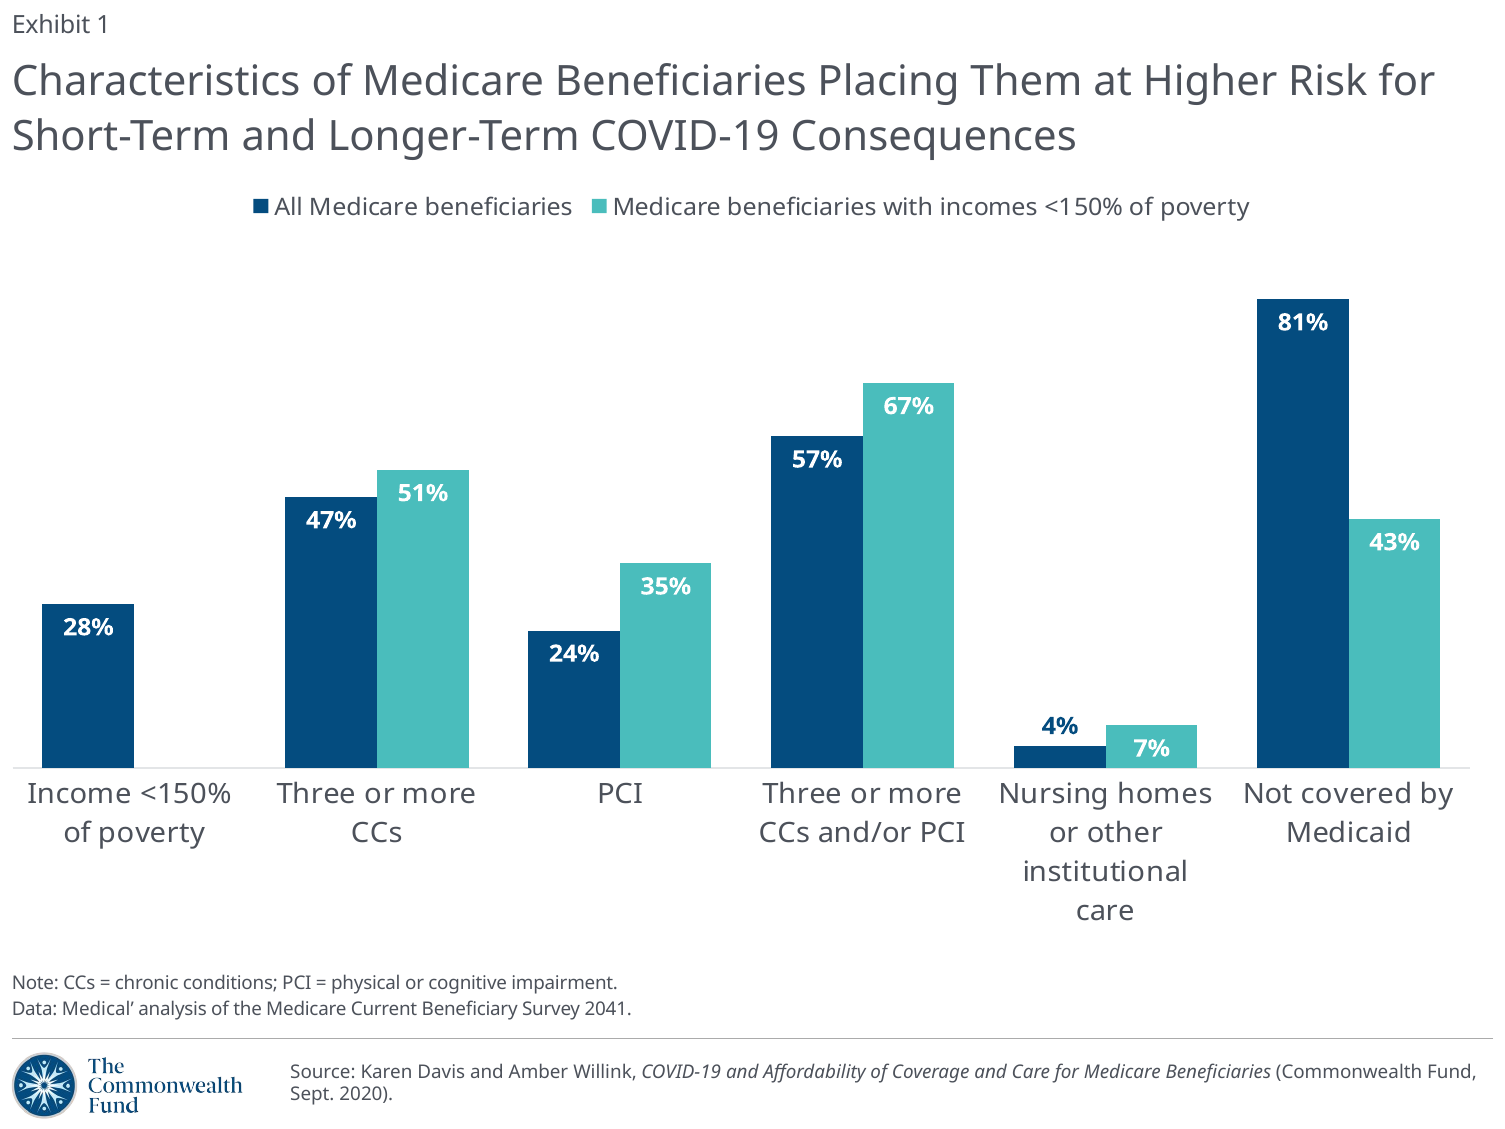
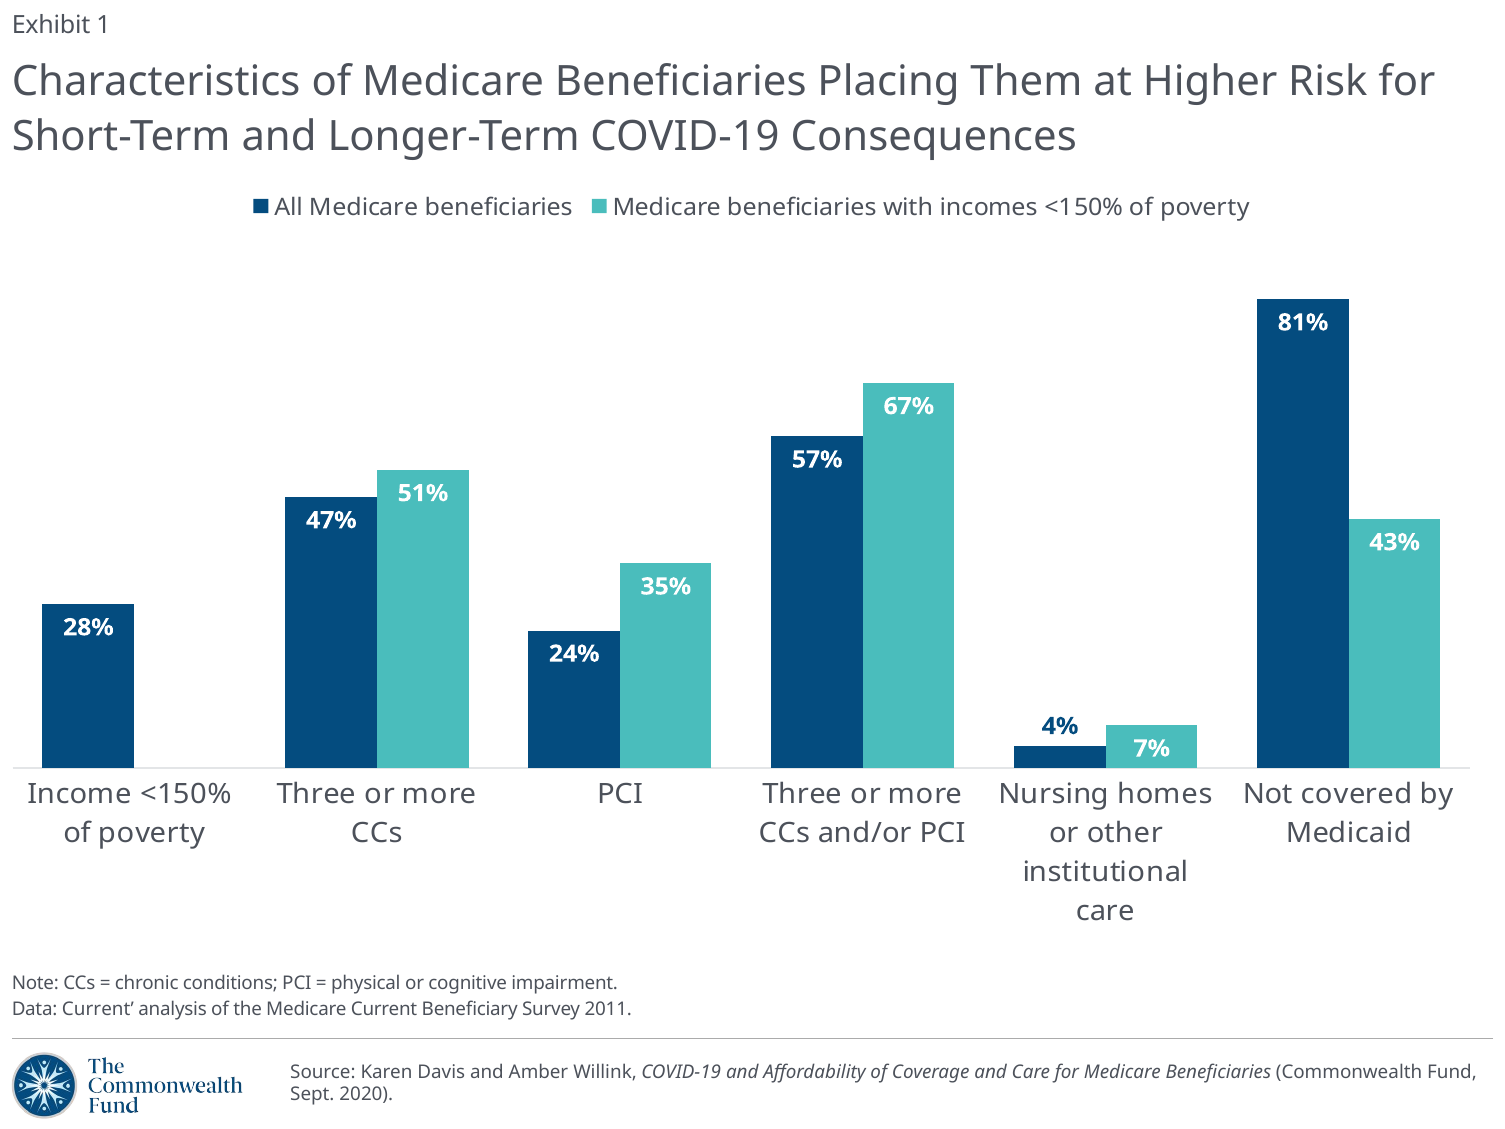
Data Medical: Medical -> Current (98, 1009)
2041: 2041 -> 2011 (608, 1009)
